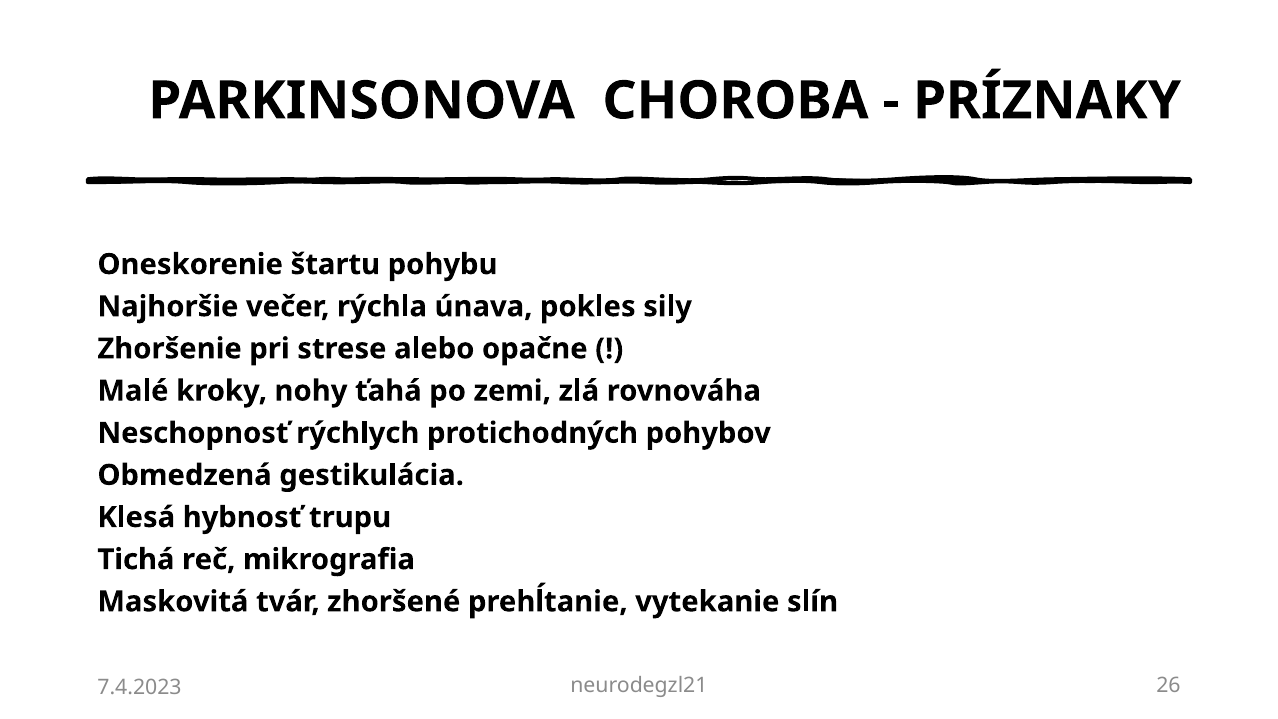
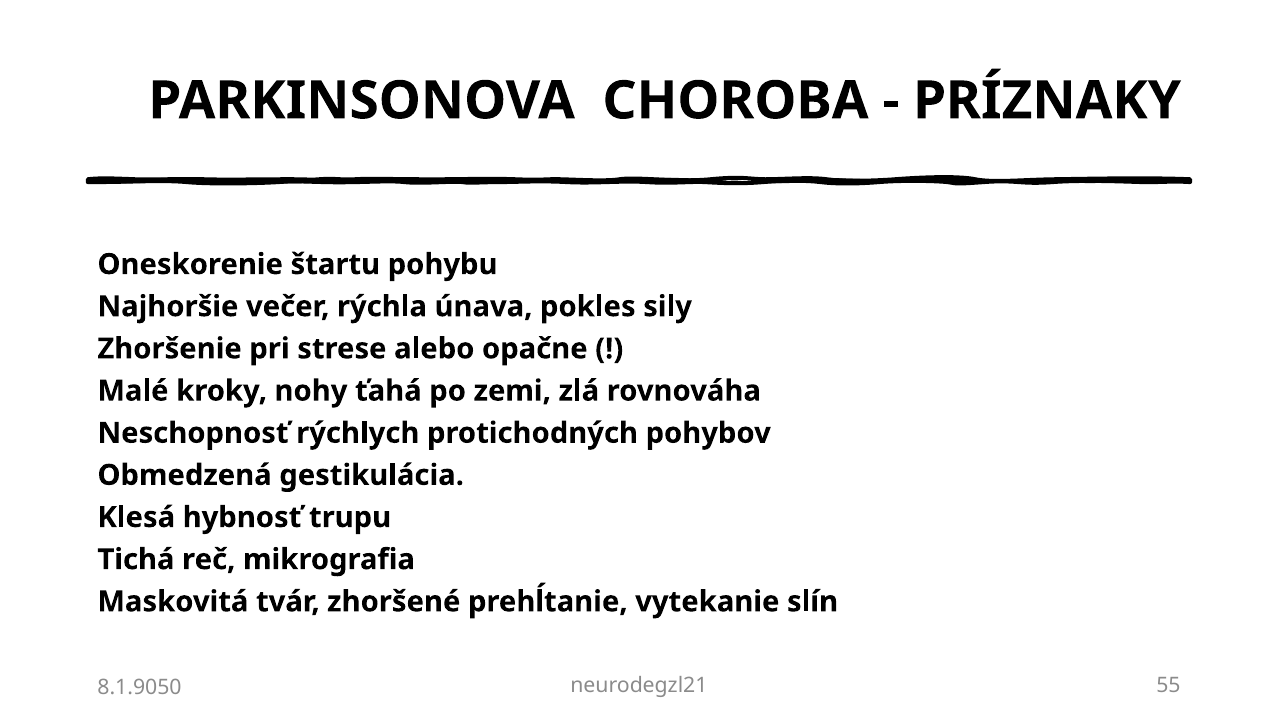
26: 26 -> 55 (1168, 685)
7.4.2023: 7.4.2023 -> 8.1.9050 (140, 687)
